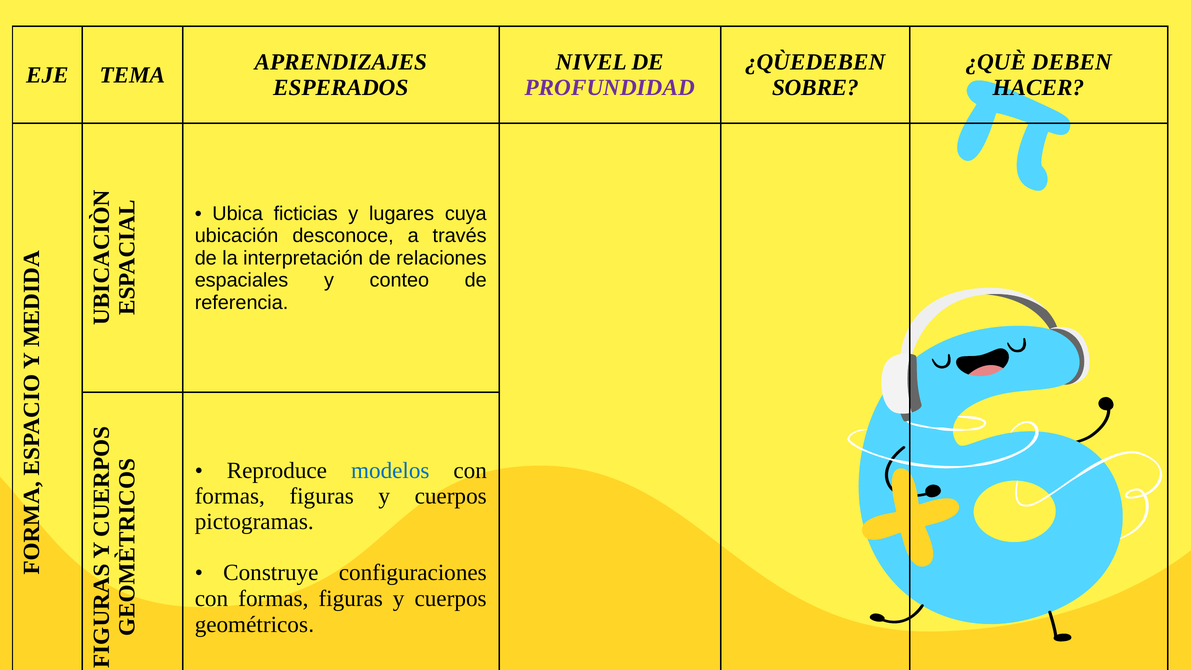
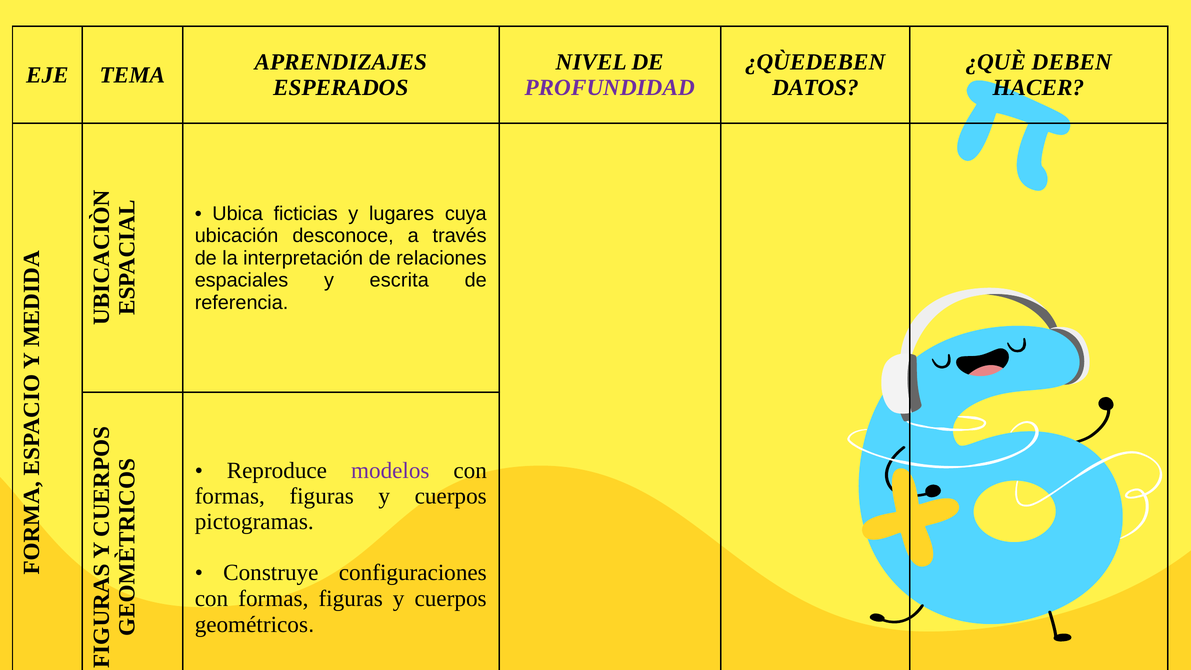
SOBRE: SOBRE -> DATOS (815, 88)
conteo: conteo -> escrita (399, 280)
modelos colour: blue -> purple (390, 470)
